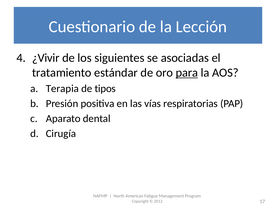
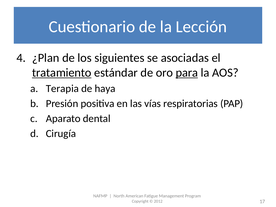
¿Vivir: ¿Vivir -> ¿Plan (46, 58)
tratamiento underline: none -> present (62, 73)
tipos: tipos -> haya (105, 88)
